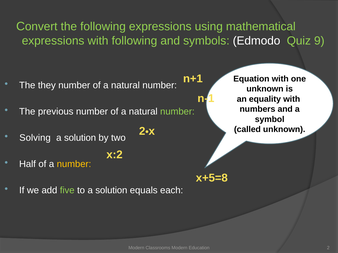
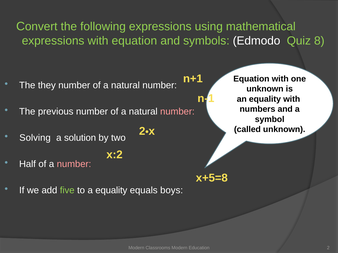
with following: following -> equation (134, 41)
9: 9 -> 8 (319, 41)
number colour: light green -> pink (177, 112)
number colour: yellow -> pink (74, 164)
to a solution: solution -> equality (111, 191)
each: each -> boys (172, 191)
